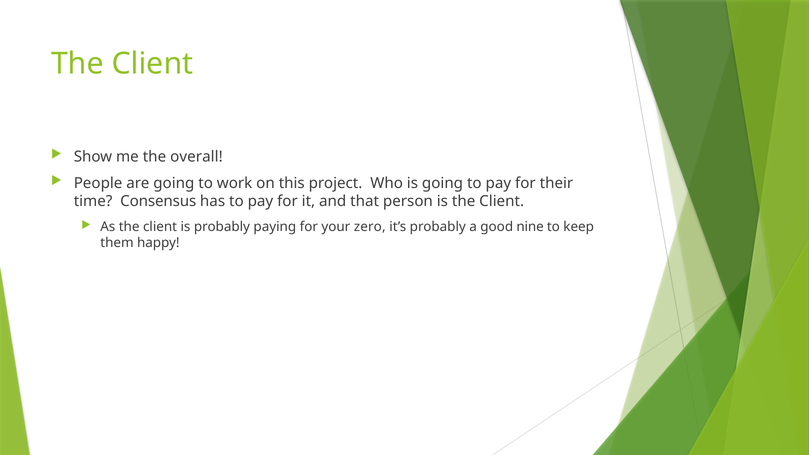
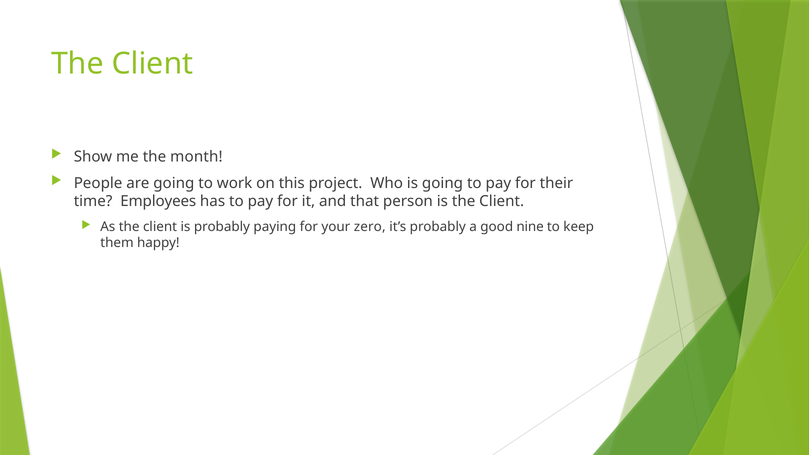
overall: overall -> month (196, 157)
Consensus: Consensus -> Employees (158, 201)
